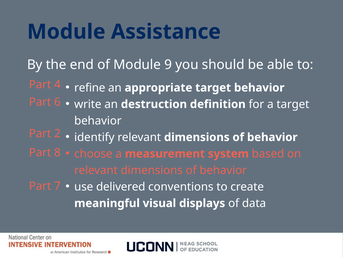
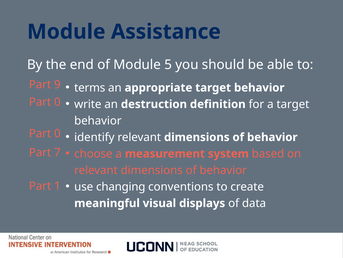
9: 9 -> 5 (168, 65)
4: 4 -> 9 (57, 84)
refine: refine -> terms (90, 87)
6: 6 -> 0 (57, 102)
2: 2 -> 0 (57, 133)
8: 8 -> 7 (57, 152)
delivered: delivered -> changing (121, 186)
7: 7 -> 1 (57, 186)
